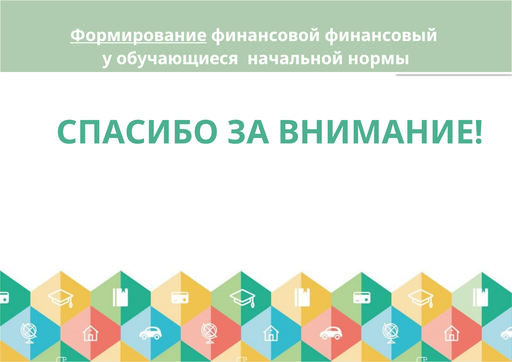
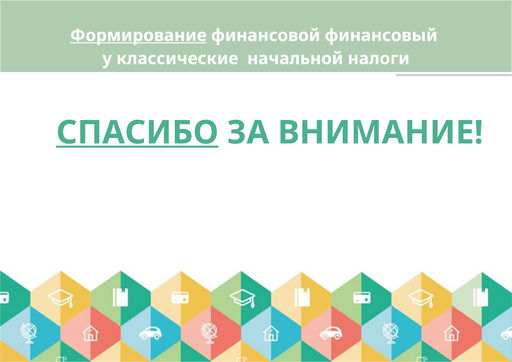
обучающиеся: обучающиеся -> классические (177, 59)
нормы: нормы -> налоги (379, 59)
СПАСИБО underline: none -> present (137, 133)
